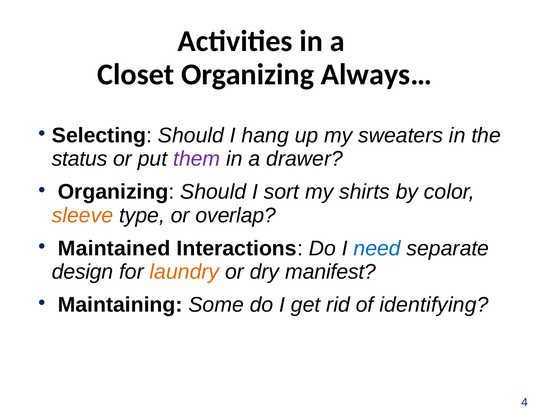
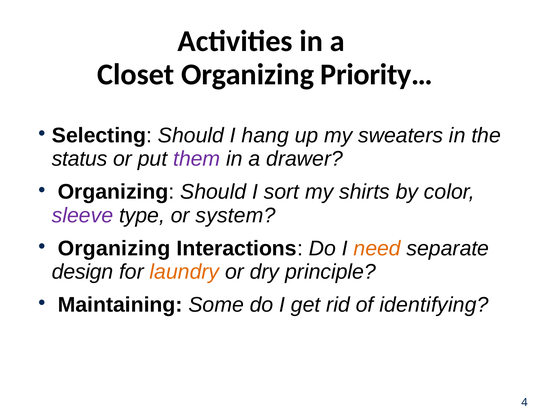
Always…: Always… -> Priority… (377, 74)
sleeve colour: orange -> purple (83, 215)
overlap: overlap -> system (236, 215)
Maintained: Maintained -> Organizing (114, 248)
need colour: blue -> orange (377, 248)
manifest: manifest -> principle (331, 272)
